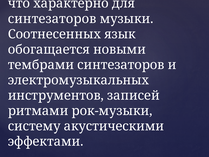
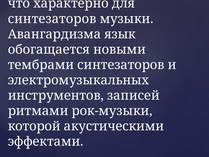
Соотнесенных: Соотнесенных -> Авангардизма (54, 34)
систему: систему -> которой (34, 126)
